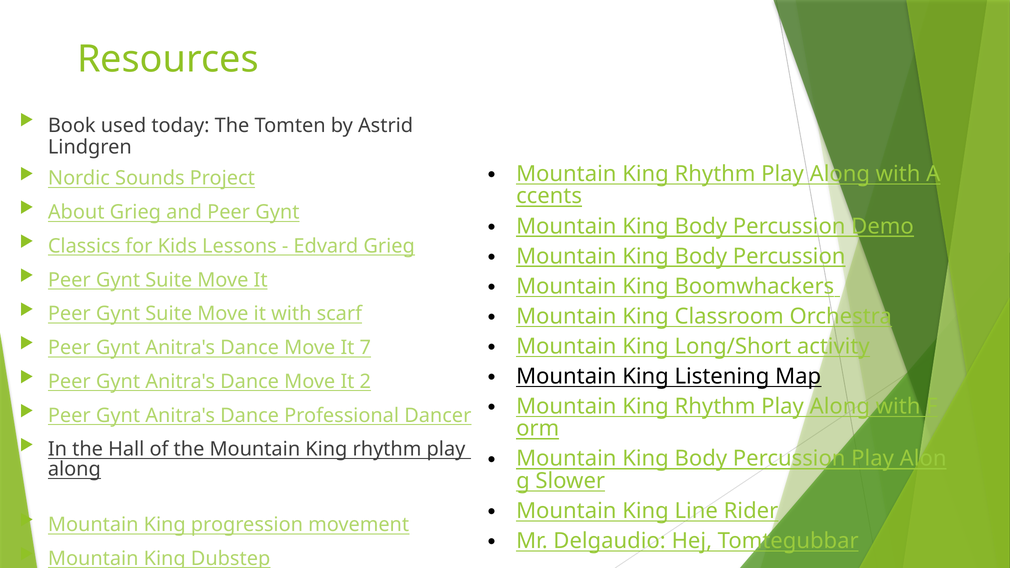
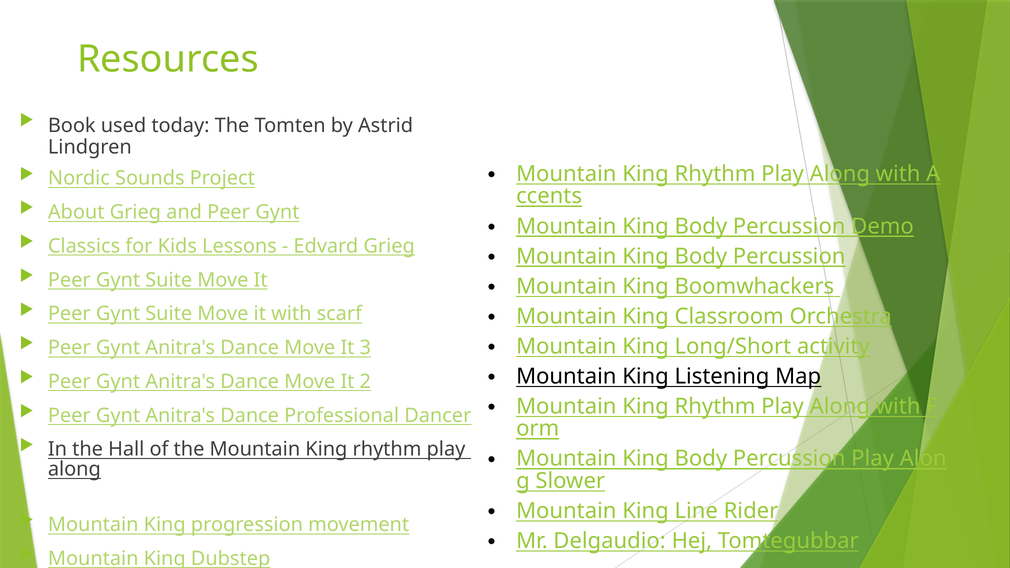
7: 7 -> 3 (365, 348)
